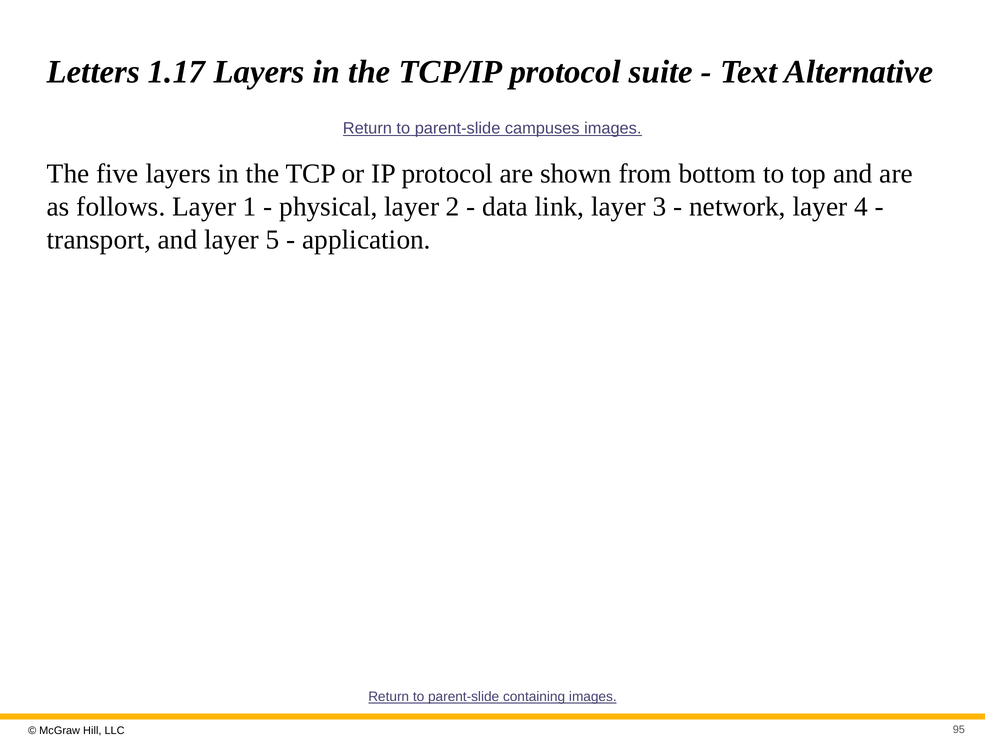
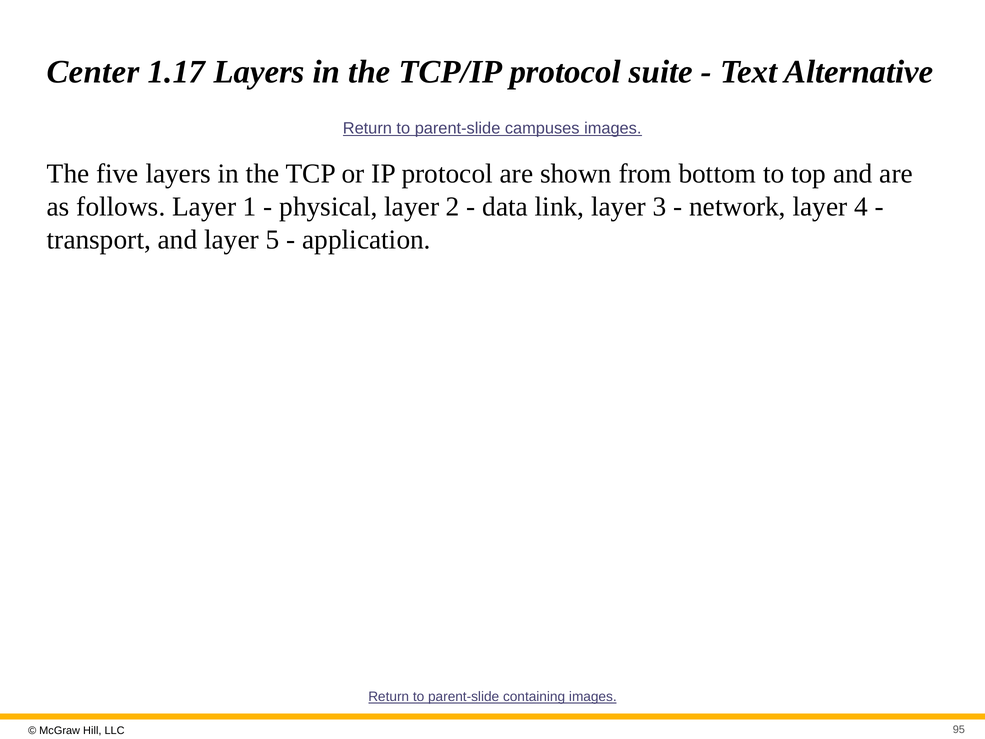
Letters: Letters -> Center (93, 72)
